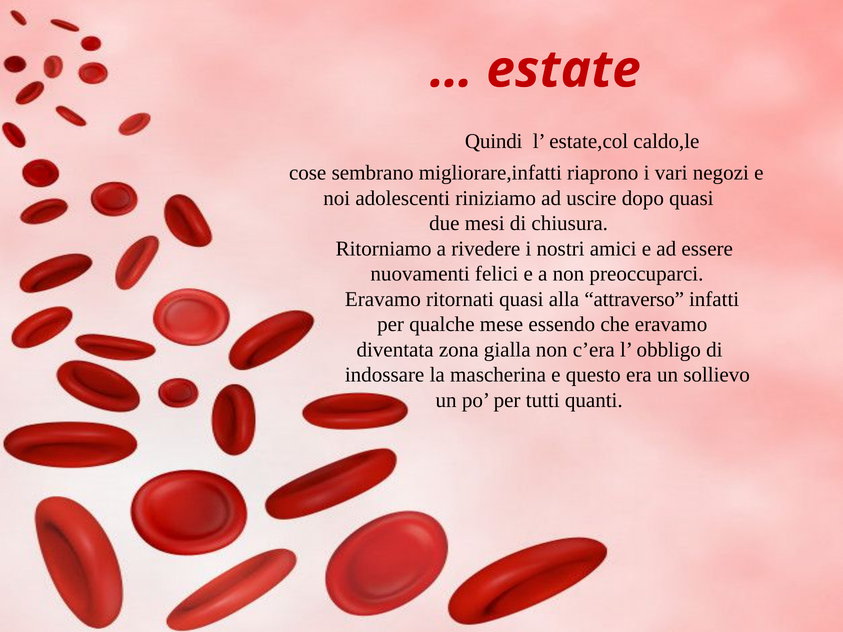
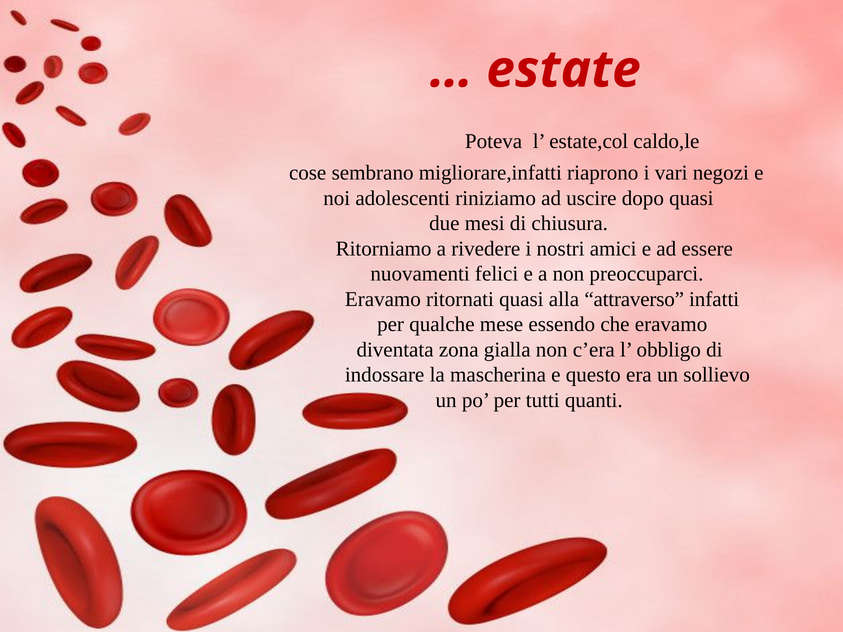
Quindi: Quindi -> Poteva (494, 141)
